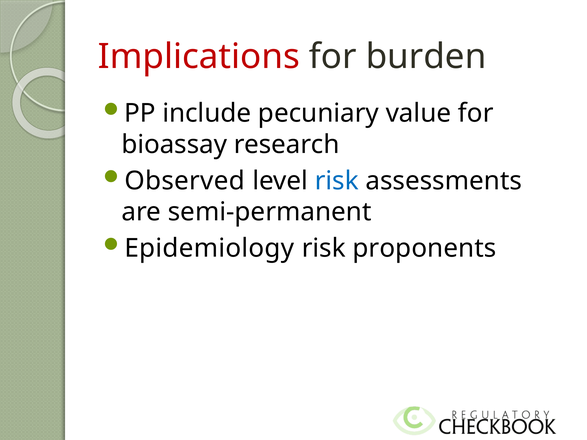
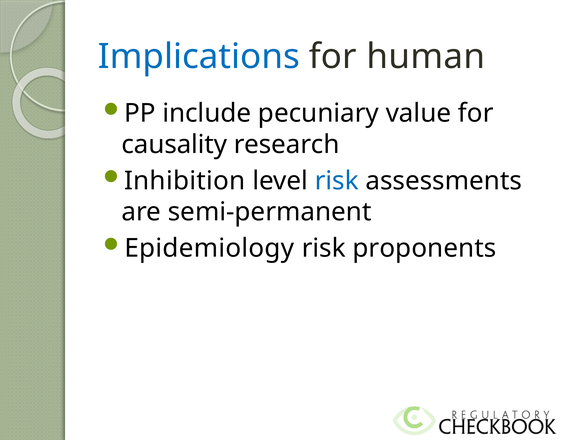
Implications colour: red -> blue (199, 57)
burden: burden -> human (426, 57)
bioassay: bioassay -> causality (174, 145)
Observed: Observed -> Inhibition (185, 181)
